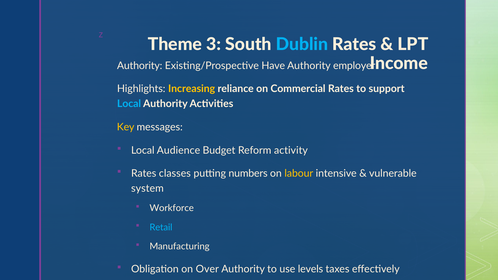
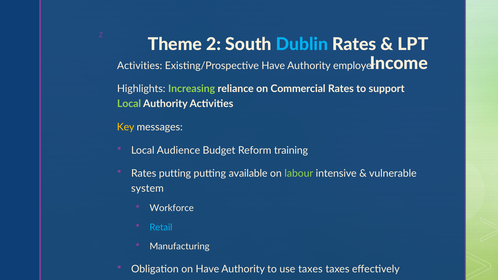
3: 3 -> 2 (214, 44)
Authority: Authority -> Activities (140, 66)
Increasing colour: yellow -> light green (192, 89)
Local colour: light blue -> light green (129, 104)
activity: activity -> training (291, 150)
Rates classes: classes -> putting (175, 174)
numbers: numbers -> available (248, 174)
labour colour: yellow -> light green (299, 174)
on Over: Over -> Have (207, 269)
use levels: levels -> taxes (310, 269)
